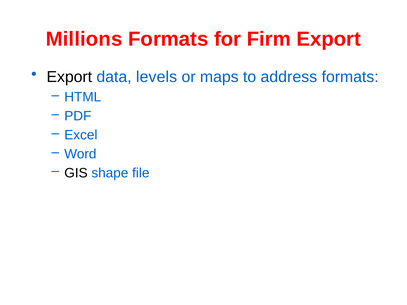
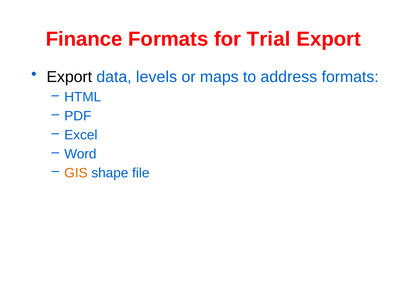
Millions: Millions -> Finance (84, 39)
Firm: Firm -> Trial (269, 39)
GIS colour: black -> orange (76, 173)
